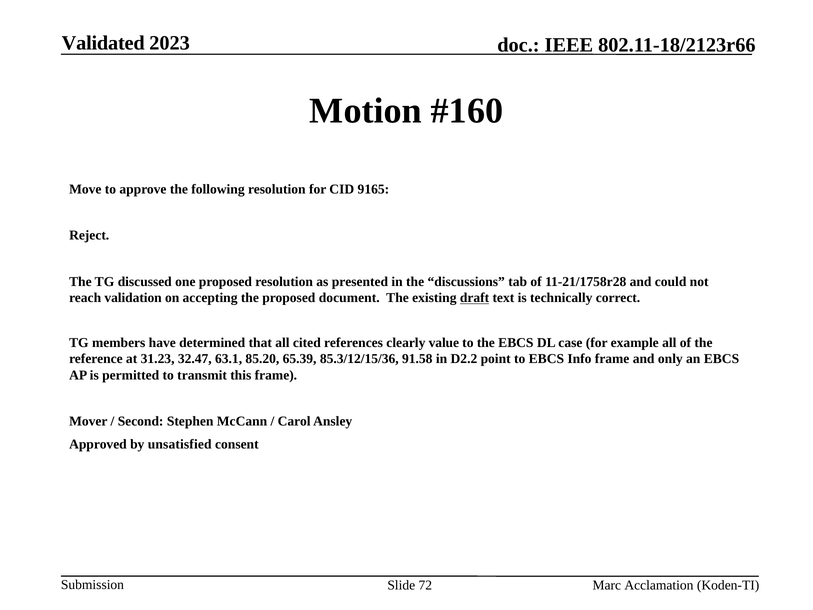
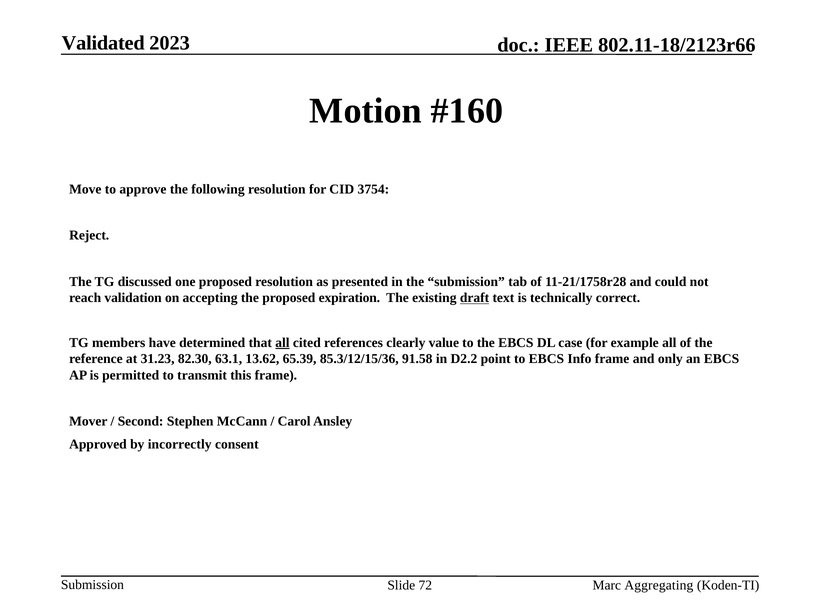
9165: 9165 -> 3754 (373, 189)
the discussions: discussions -> submission (466, 281)
document: document -> expiration (349, 298)
all underline: none -> present (282, 342)
32.47: 32.47 -> 82.30 (195, 359)
85.20: 85.20 -> 13.62 (262, 359)
unsatisfied: unsatisfied -> incorrectly (180, 444)
Acclamation: Acclamation -> Aggregating (659, 585)
